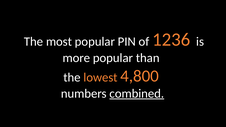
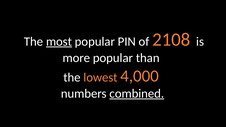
most underline: none -> present (59, 42)
1236: 1236 -> 2108 (171, 40)
4,800: 4,800 -> 4,000 (140, 76)
